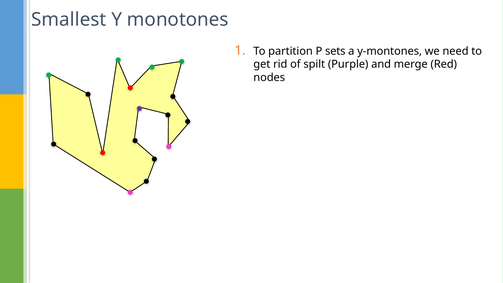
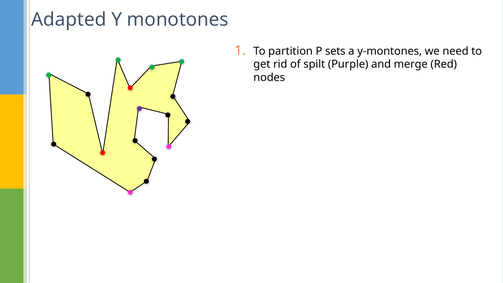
Smallest: Smallest -> Adapted (69, 20)
